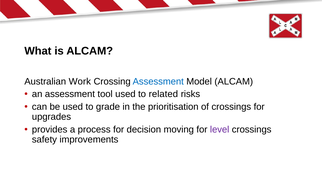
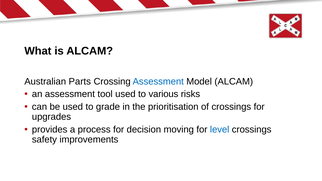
Work: Work -> Parts (80, 82)
related: related -> various (163, 94)
level colour: purple -> blue (220, 130)
